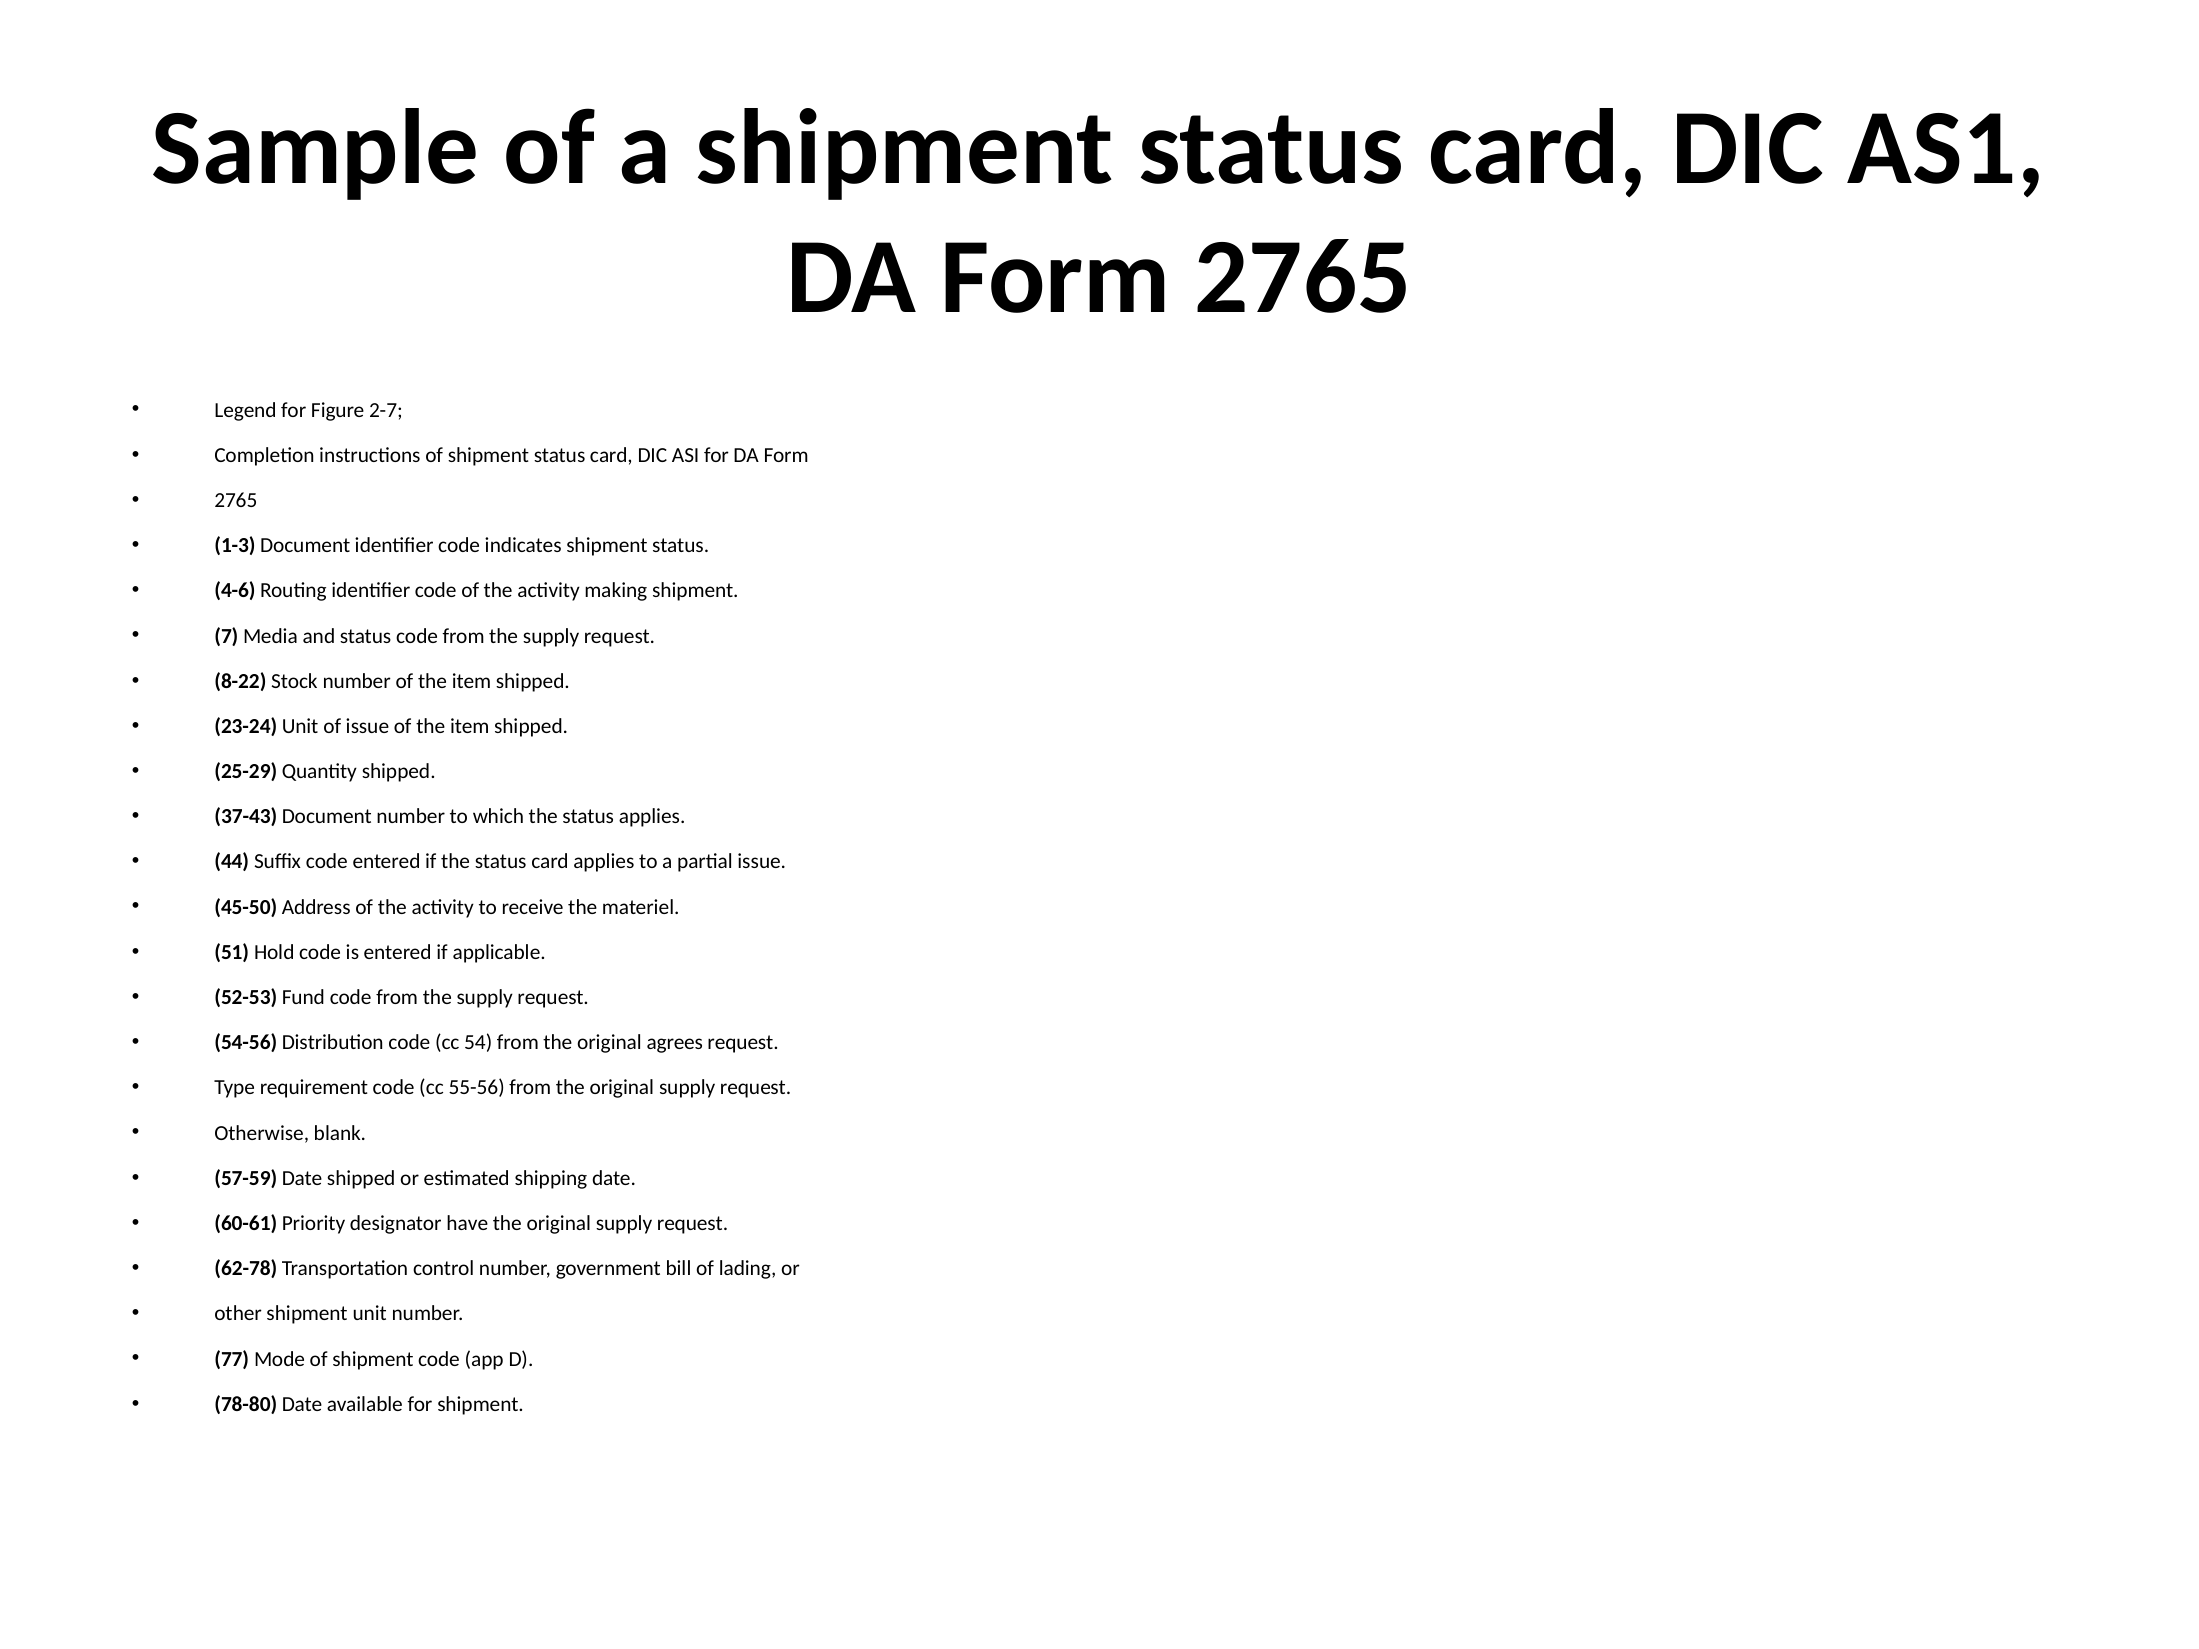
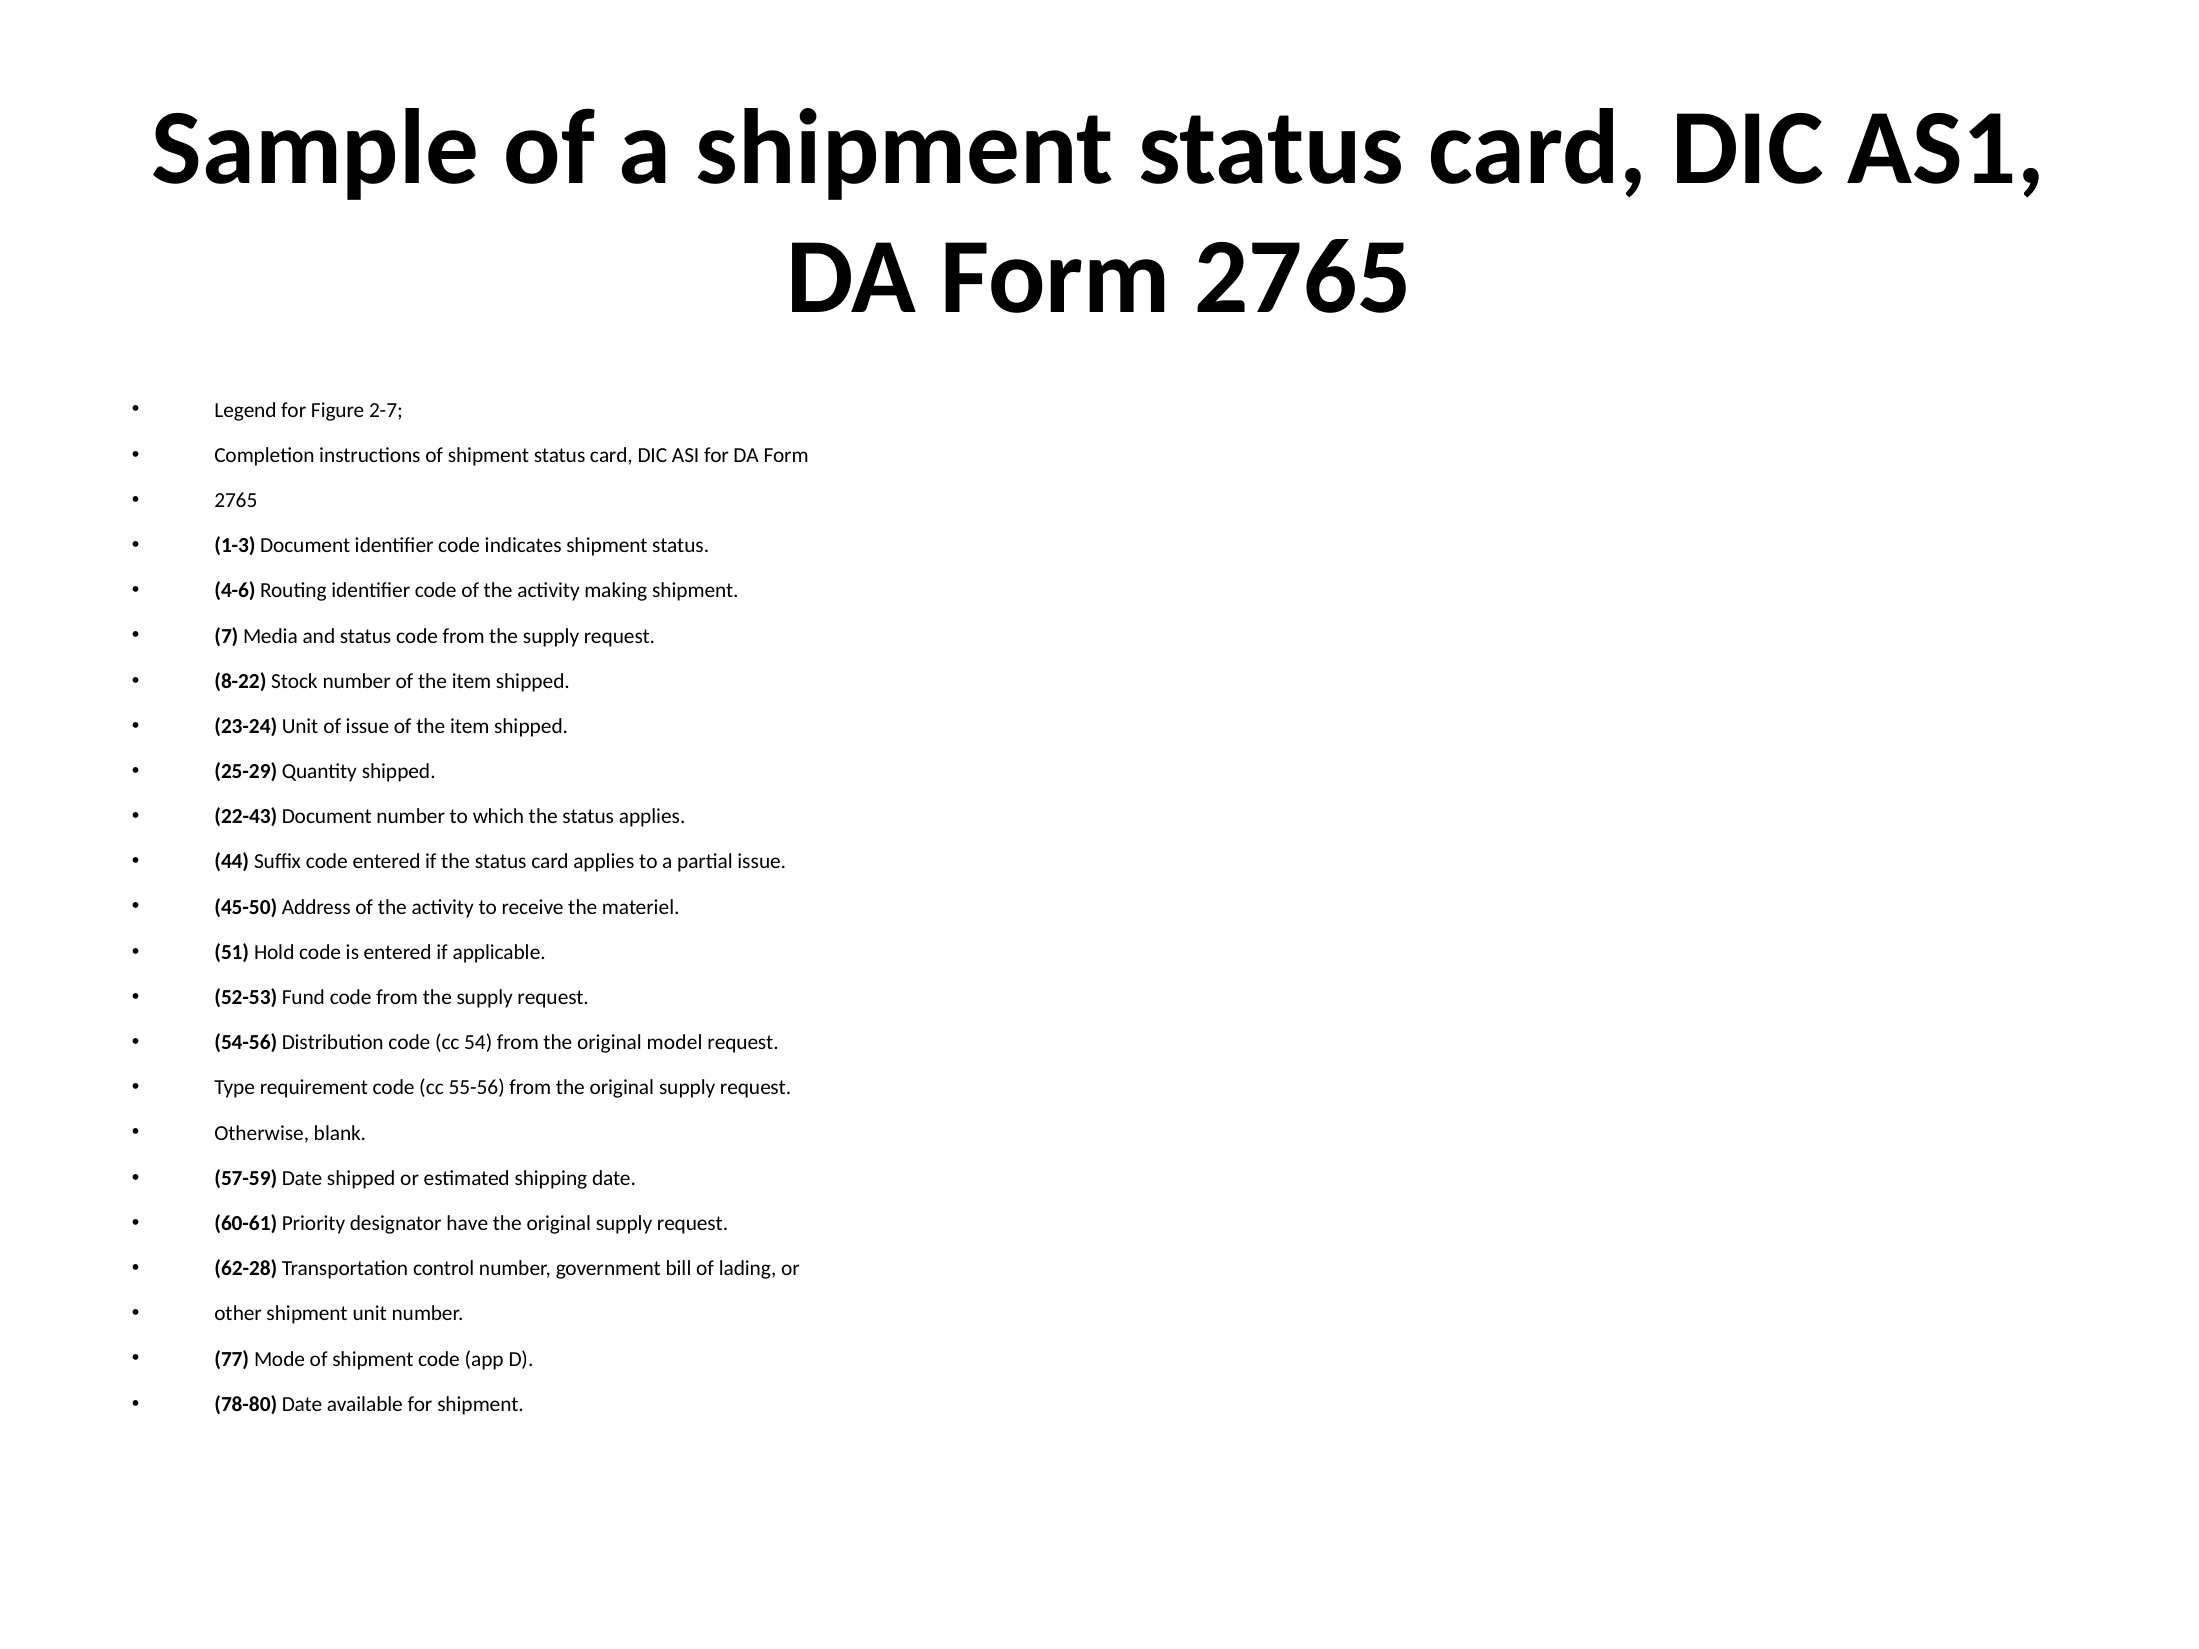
37-43: 37-43 -> 22-43 (246, 817)
agrees: agrees -> model (675, 1043)
62-78: 62-78 -> 62-28 (246, 1269)
